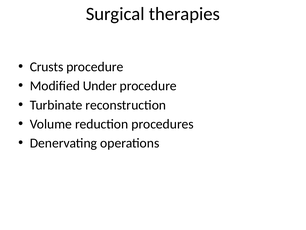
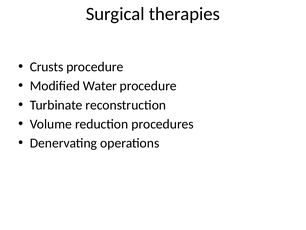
Under: Under -> Water (100, 86)
